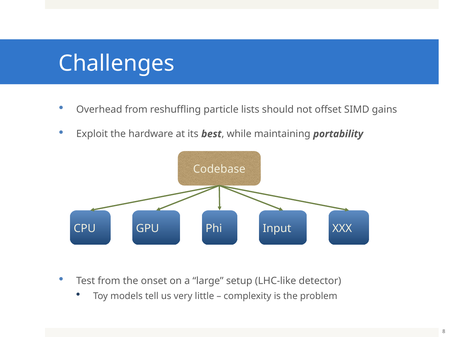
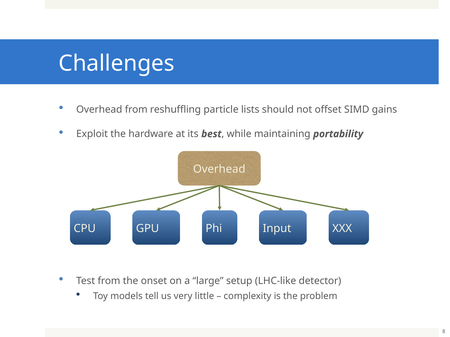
Codebase: Codebase -> Overhead (219, 169)
